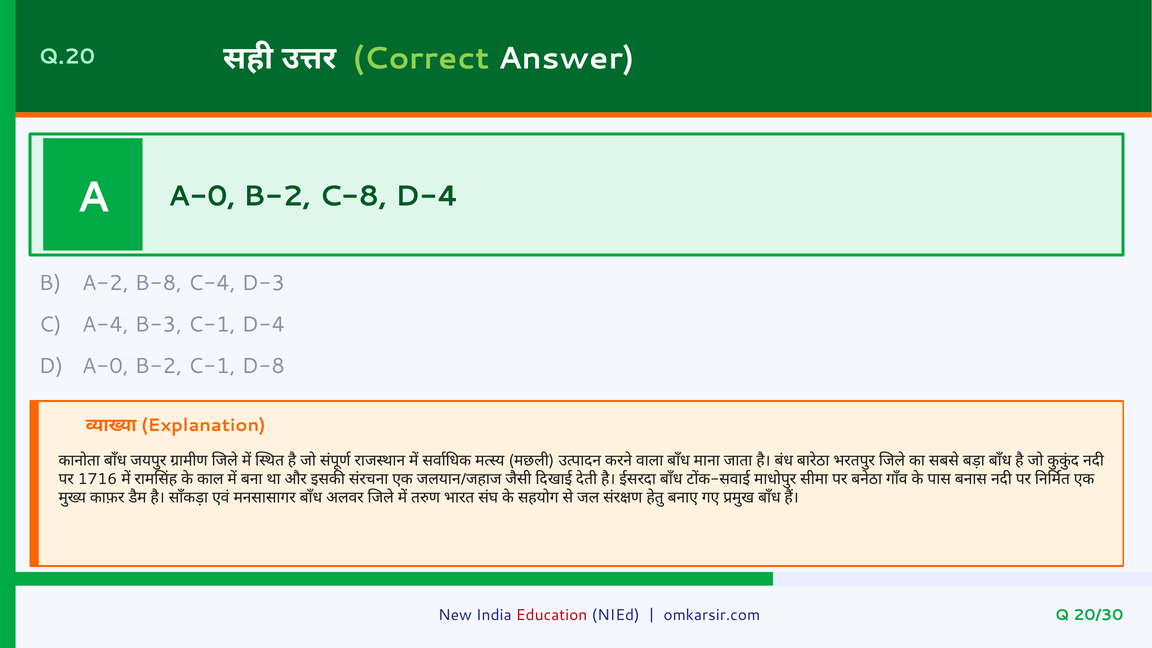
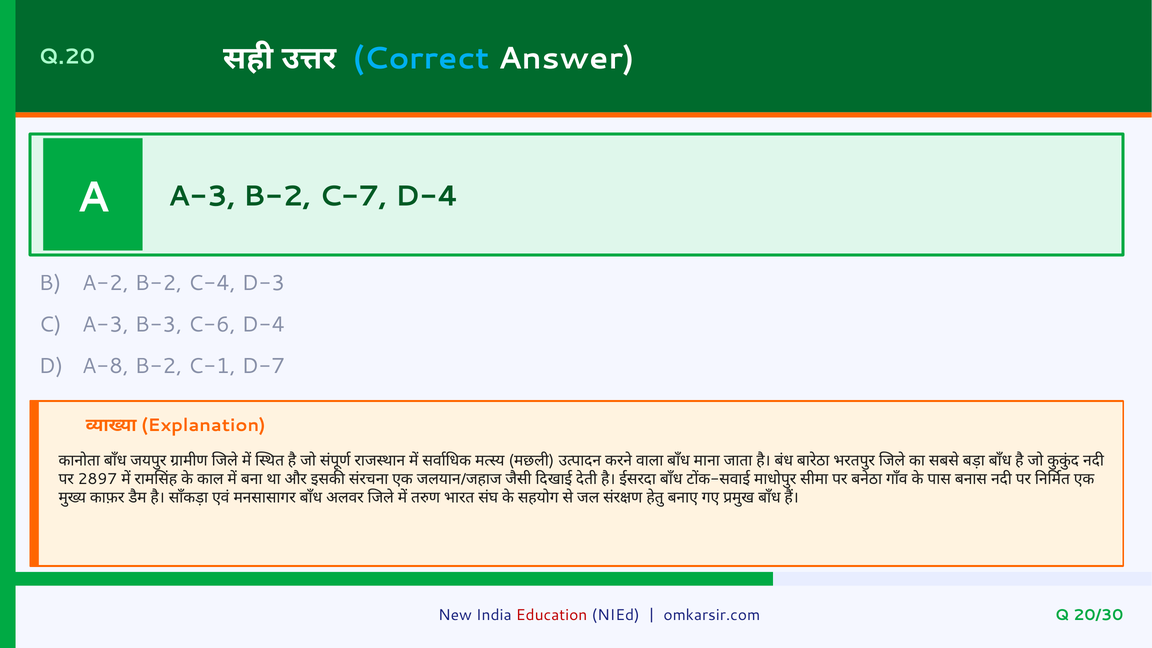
Correct colour: light green -> light blue (421, 58)
A A-0: A-0 -> A-3 (202, 196)
C-8: C-8 -> C-7 (353, 196)
A-2 B-8: B-8 -> B-2 (158, 283)
C A-4: A-4 -> A-3 (105, 325)
B-3 C-1: C-1 -> C-6 (212, 325)
D A-0: A-0 -> A-8 (105, 366)
D-8: D-8 -> D-7 (263, 366)
1716: 1716 -> 2897 (97, 479)
